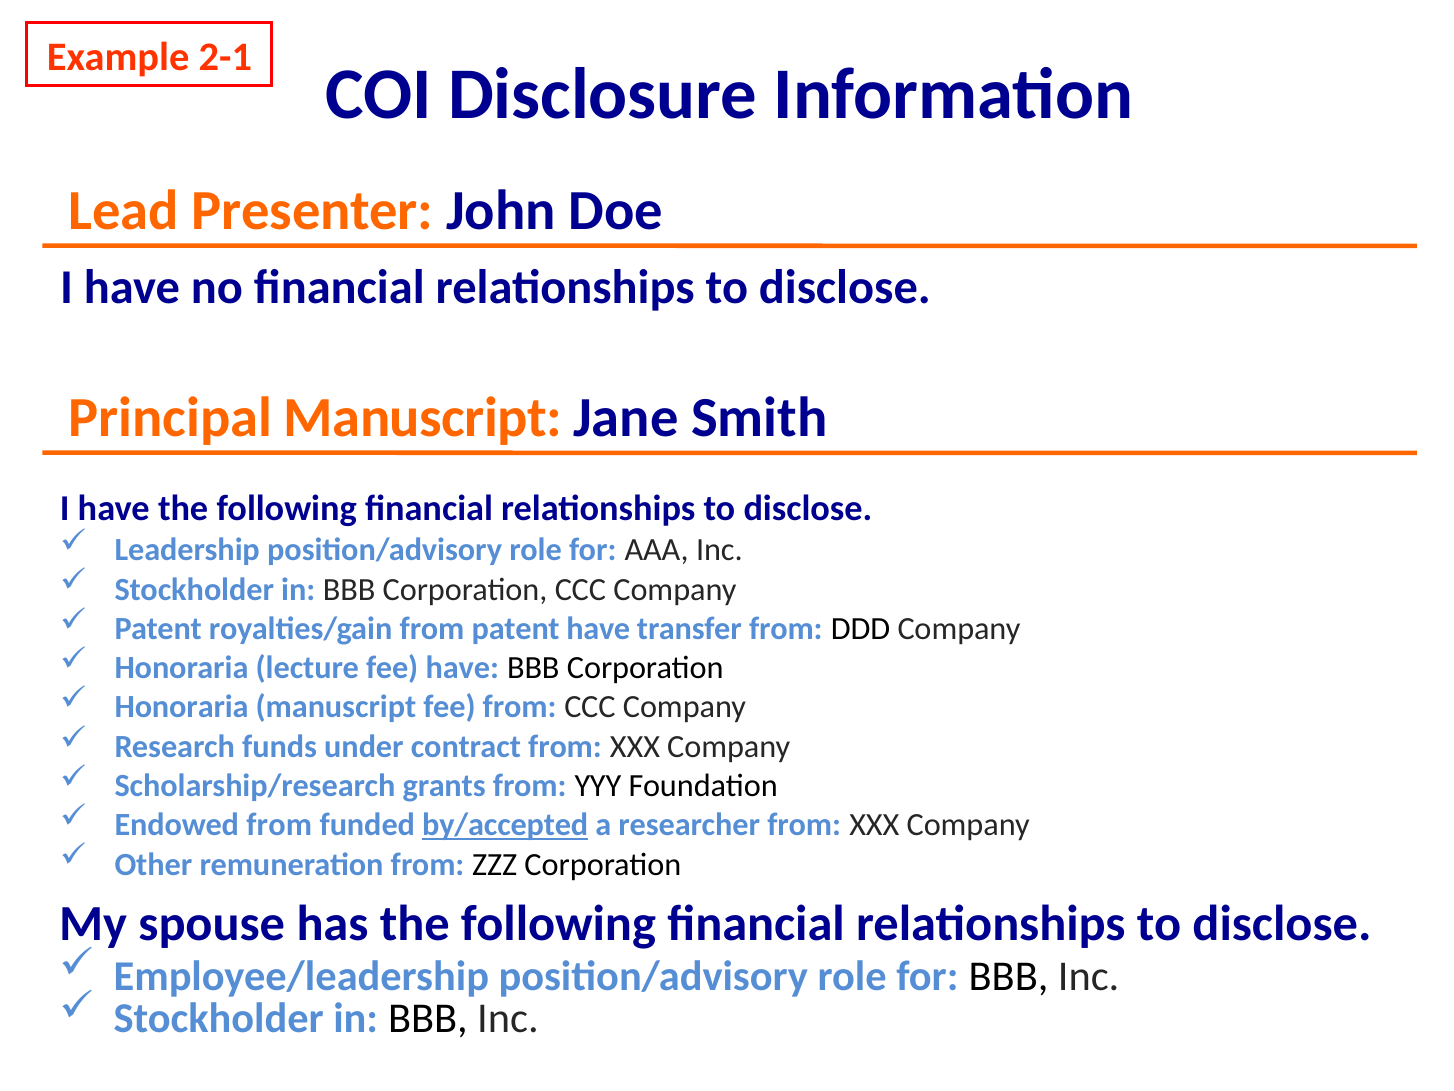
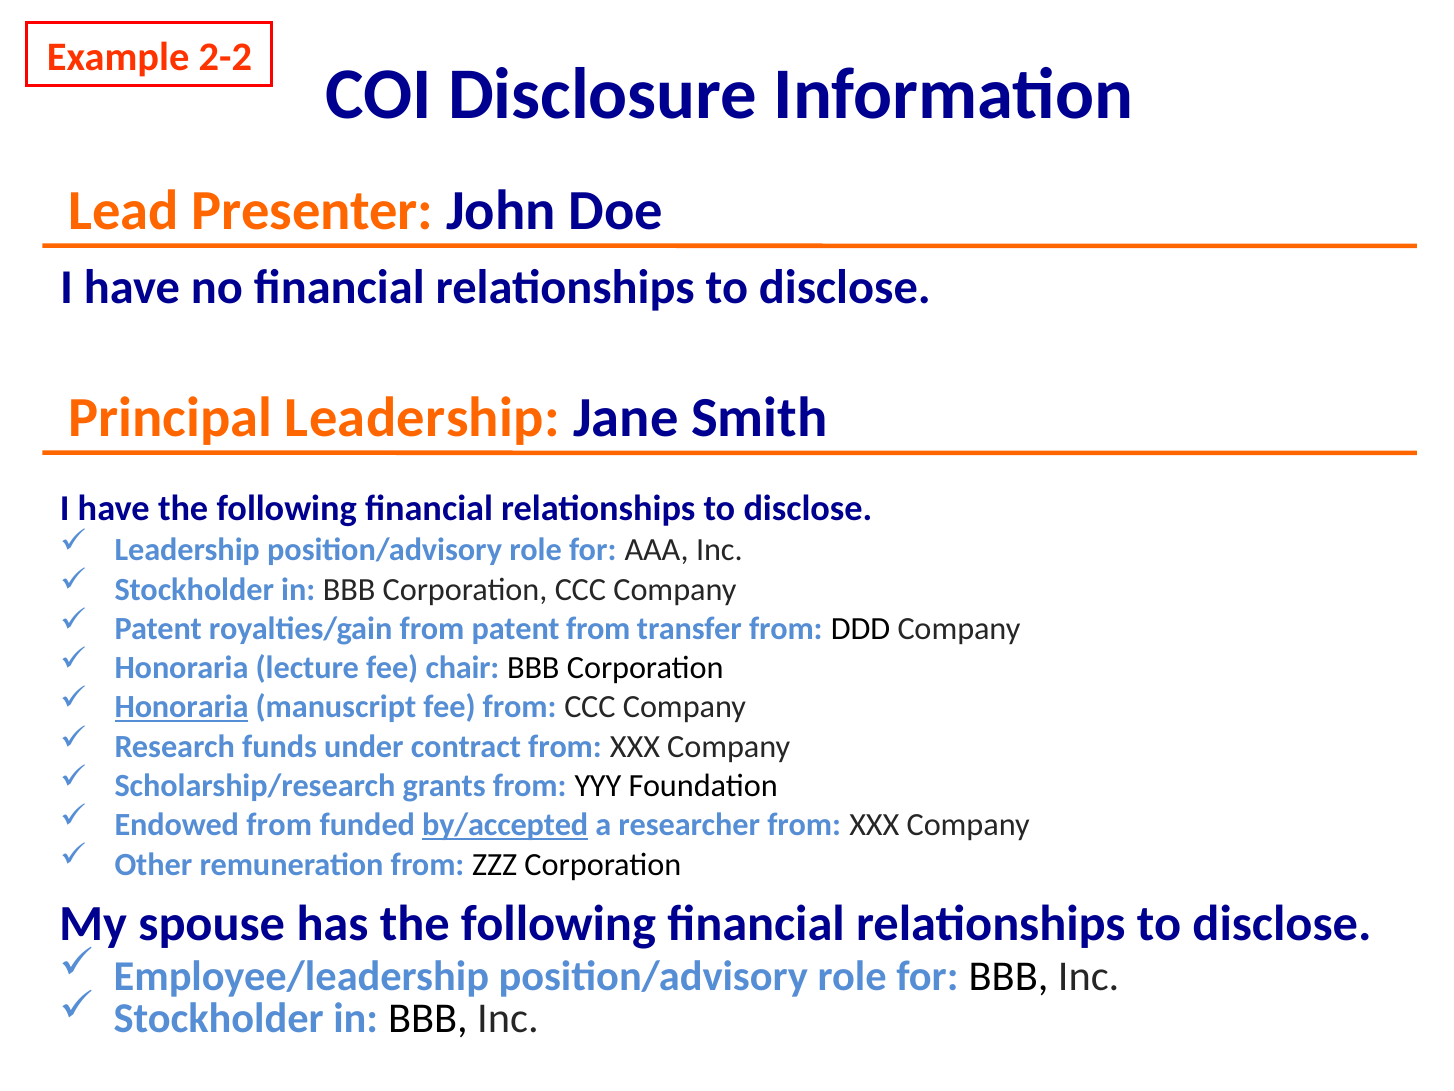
2-1: 2-1 -> 2-2 (225, 57)
Principal Manuscript: Manuscript -> Leadership (422, 417)
patent have: have -> from (598, 628)
fee have: have -> chair (462, 668)
Honoraria underline: none -> present (182, 707)
